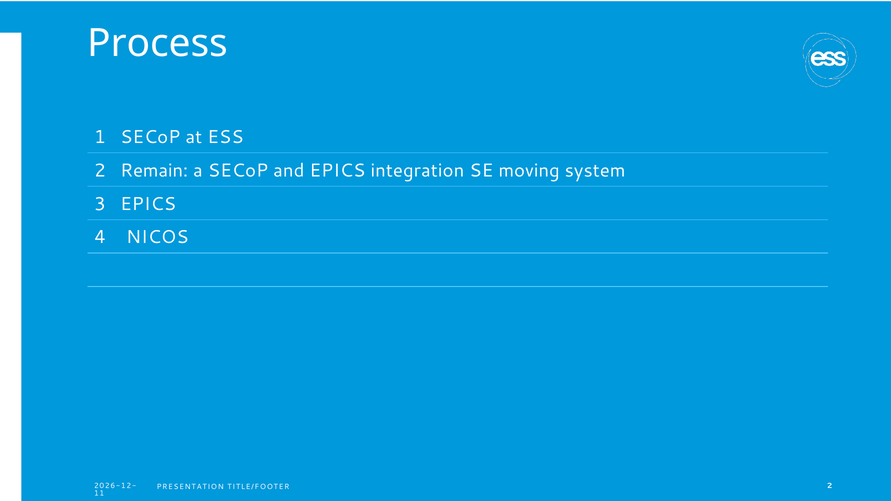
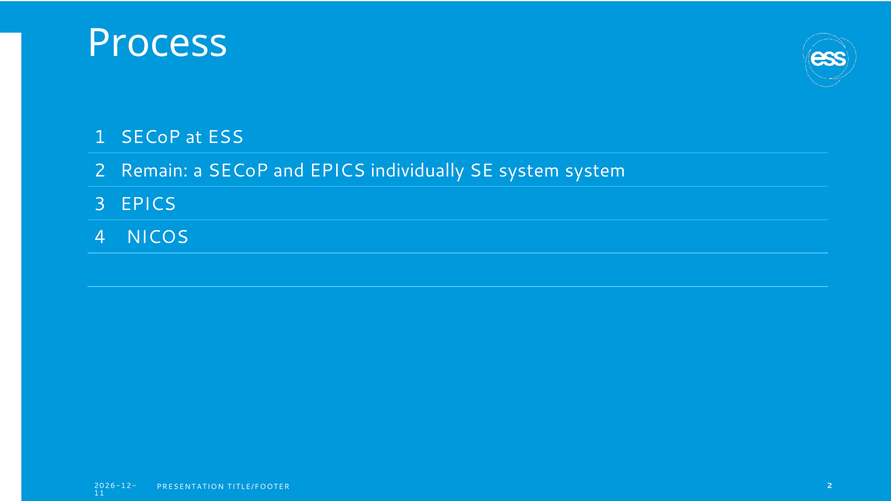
integration: integration -> individually (417, 171)
SE moving: moving -> system (529, 171)
